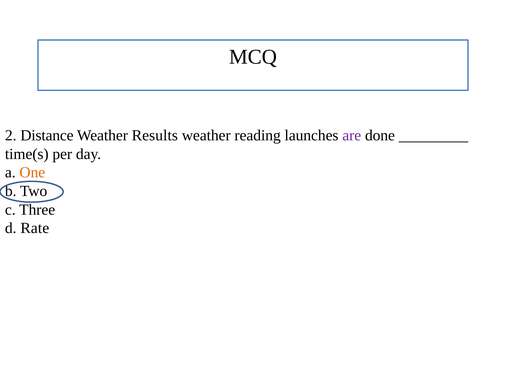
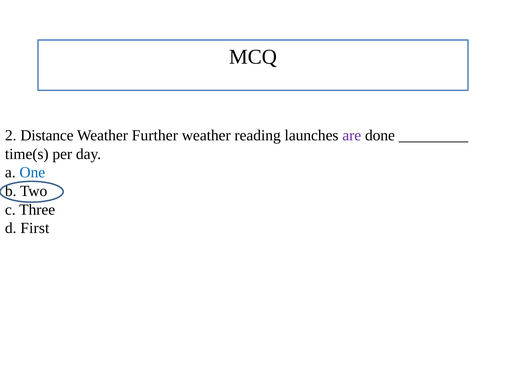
Results: Results -> Further (155, 136)
One colour: orange -> blue (32, 173)
Rate: Rate -> First (35, 228)
